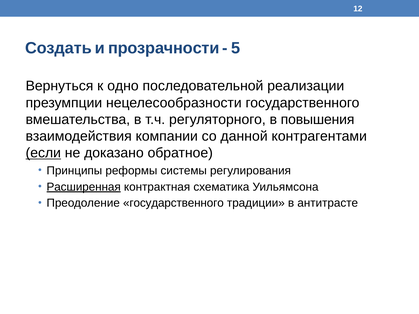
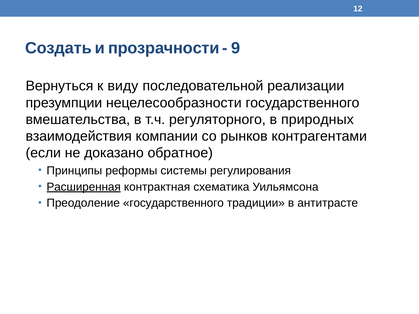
5: 5 -> 9 (236, 48)
одно: одно -> виду (123, 86)
повышения: повышения -> природных (317, 120)
данной: данной -> рынков (244, 136)
если underline: present -> none (43, 153)
